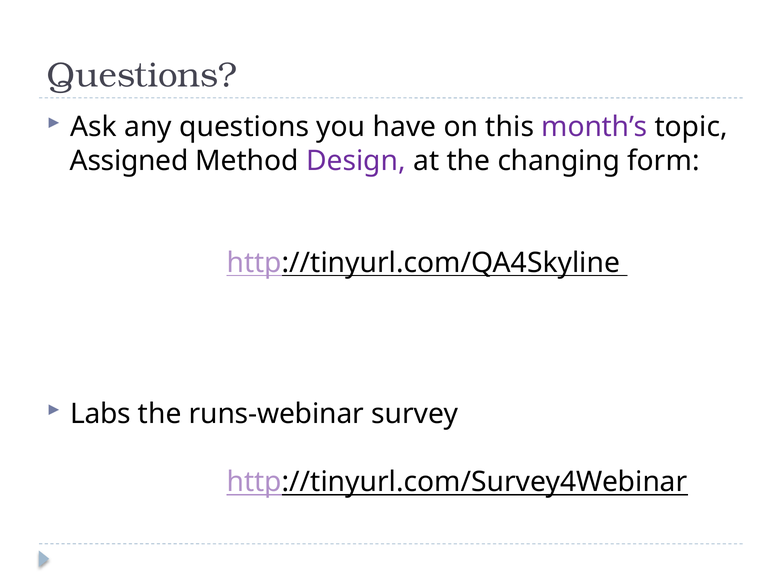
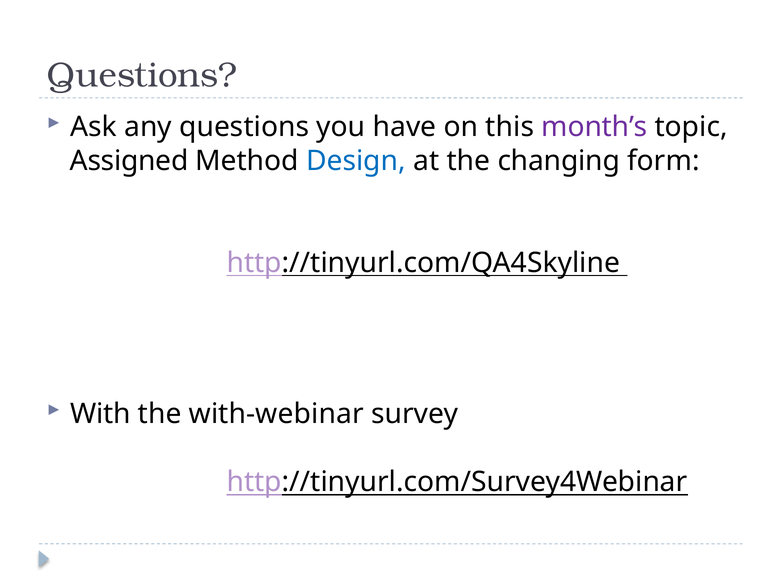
Design colour: purple -> blue (356, 161)
Labs: Labs -> With (100, 414)
runs-webinar: runs-webinar -> with-webinar (276, 414)
